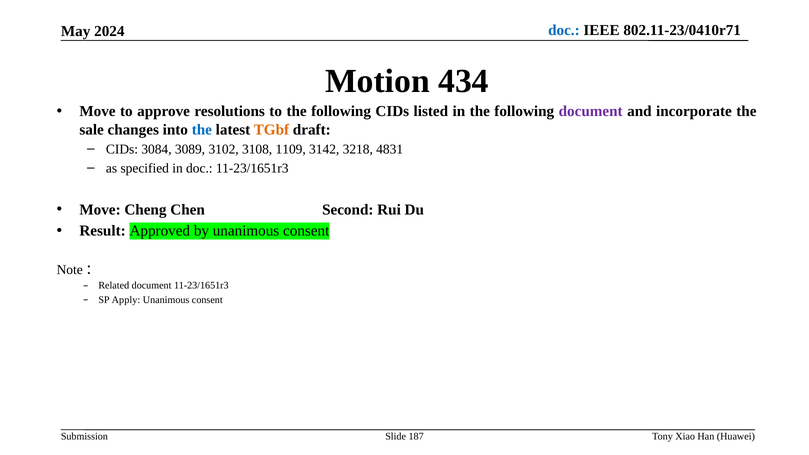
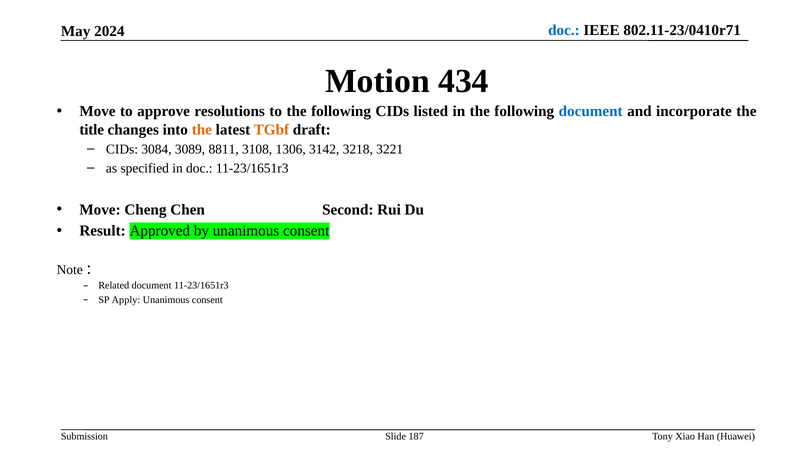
document colour: purple -> blue (591, 111)
sale: sale -> title (92, 130)
the colour: blue -> orange (202, 130)
3102: 3102 -> 8811 (224, 149)
1109: 1109 -> 1306 (291, 149)
4831: 4831 -> 3221 (390, 149)
